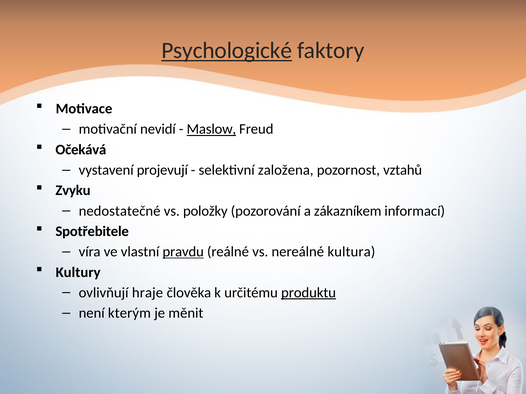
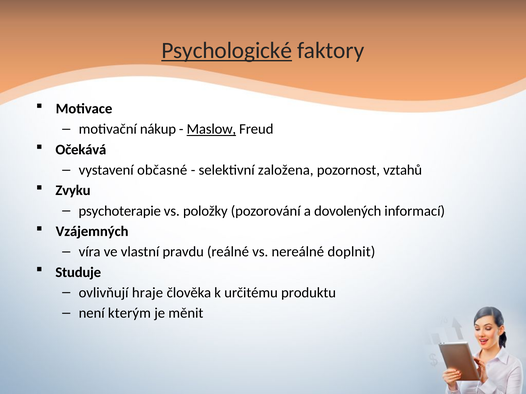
nevidí: nevidí -> nákup (158, 129)
projevují: projevují -> občasné (162, 170)
nedostatečné: nedostatečné -> psychoterapie (120, 211)
zákazníkem: zákazníkem -> dovolených (348, 211)
Spotřebitele: Spotřebitele -> Vzájemných (92, 232)
pravdu underline: present -> none (183, 252)
kultura: kultura -> doplnit (351, 252)
Kultury: Kultury -> Studuje (78, 273)
produktu underline: present -> none (309, 293)
